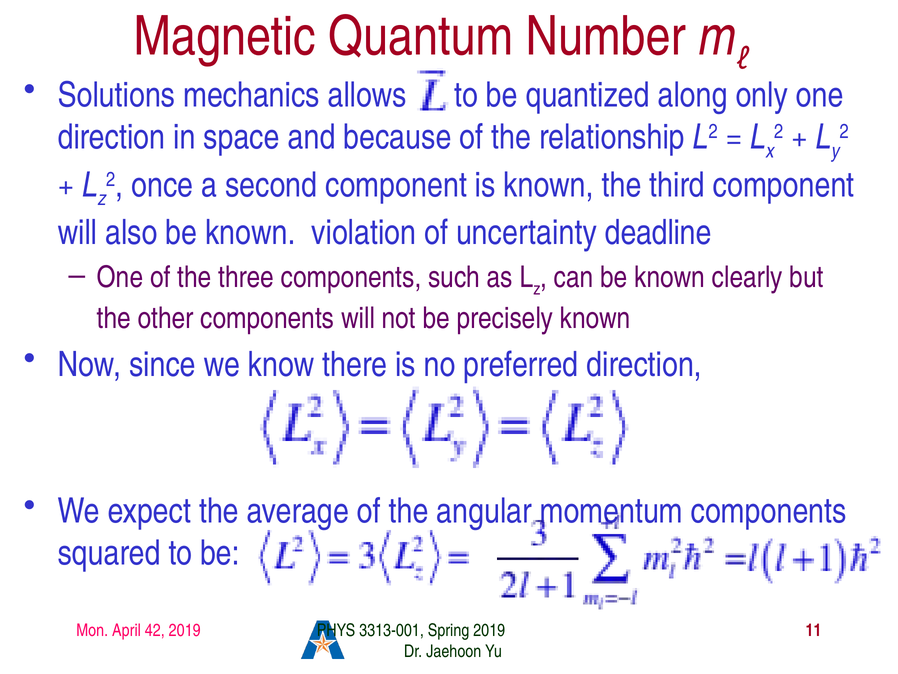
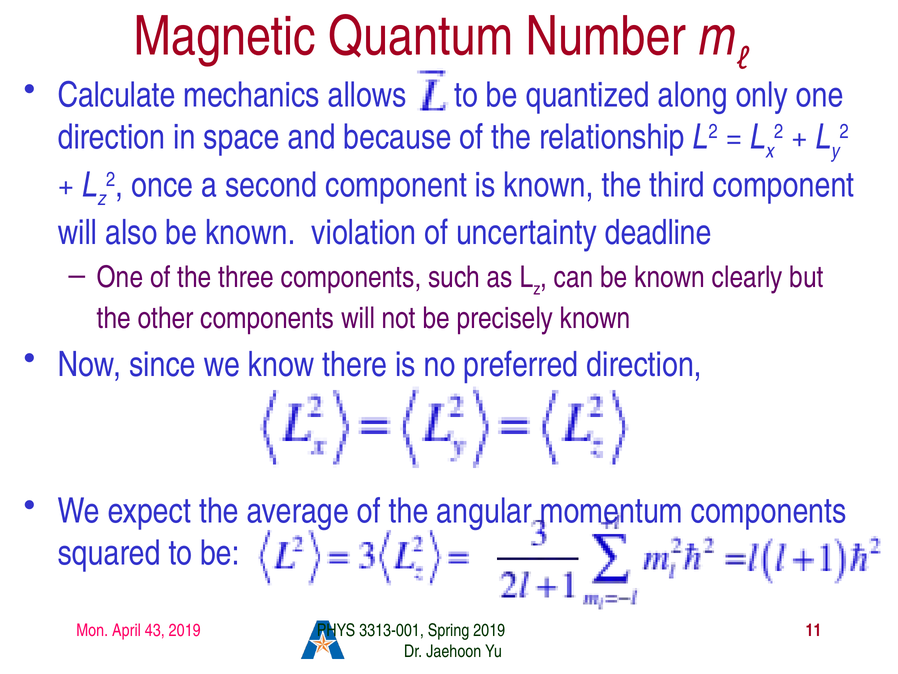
Solutions: Solutions -> Calculate (117, 95)
42: 42 -> 43 (155, 630)
